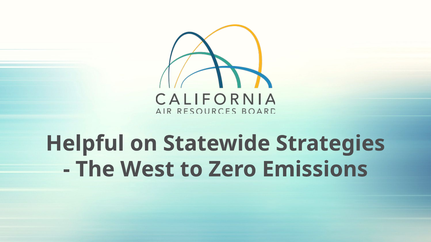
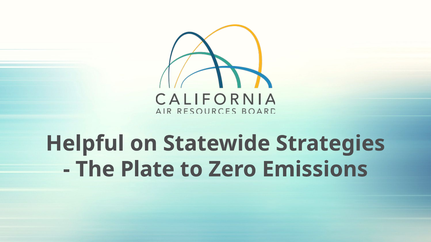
West: West -> Plate (147, 170)
